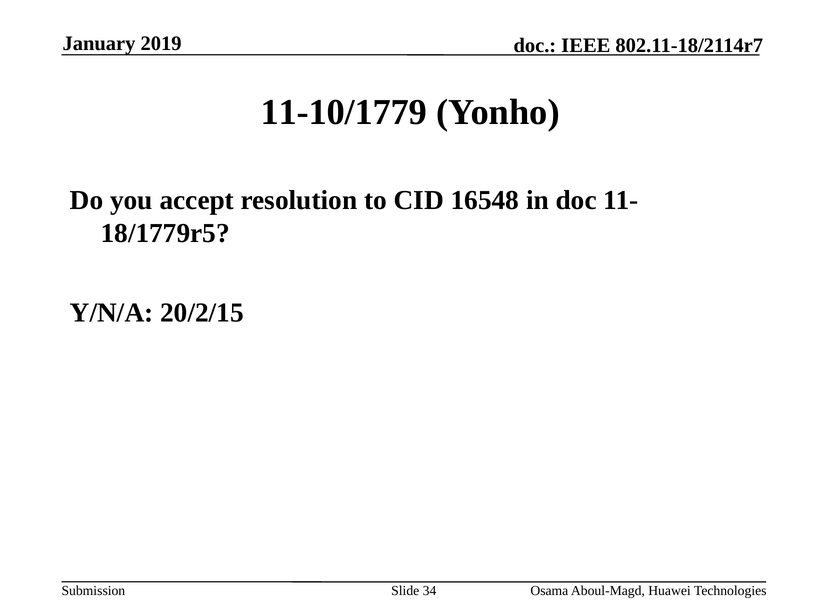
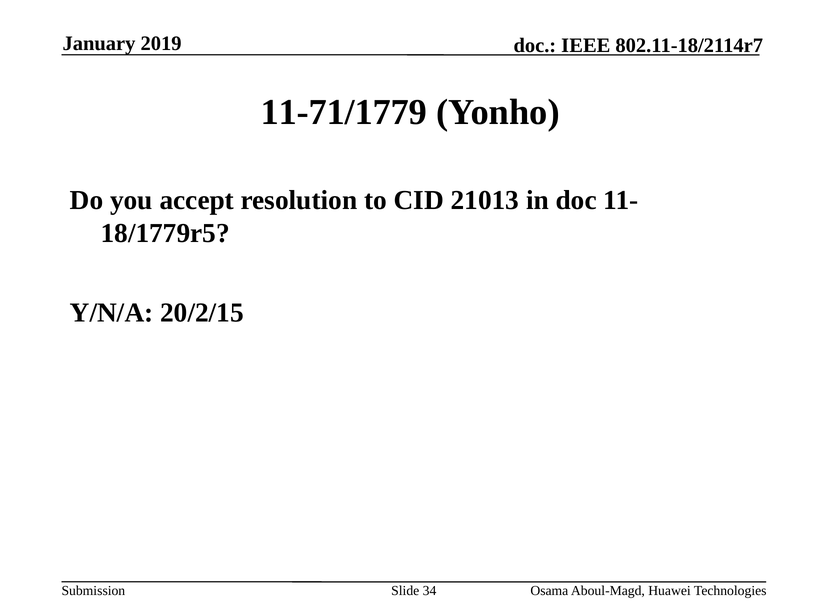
11-10/1779: 11-10/1779 -> 11-71/1779 (344, 112)
16548: 16548 -> 21013 (485, 200)
